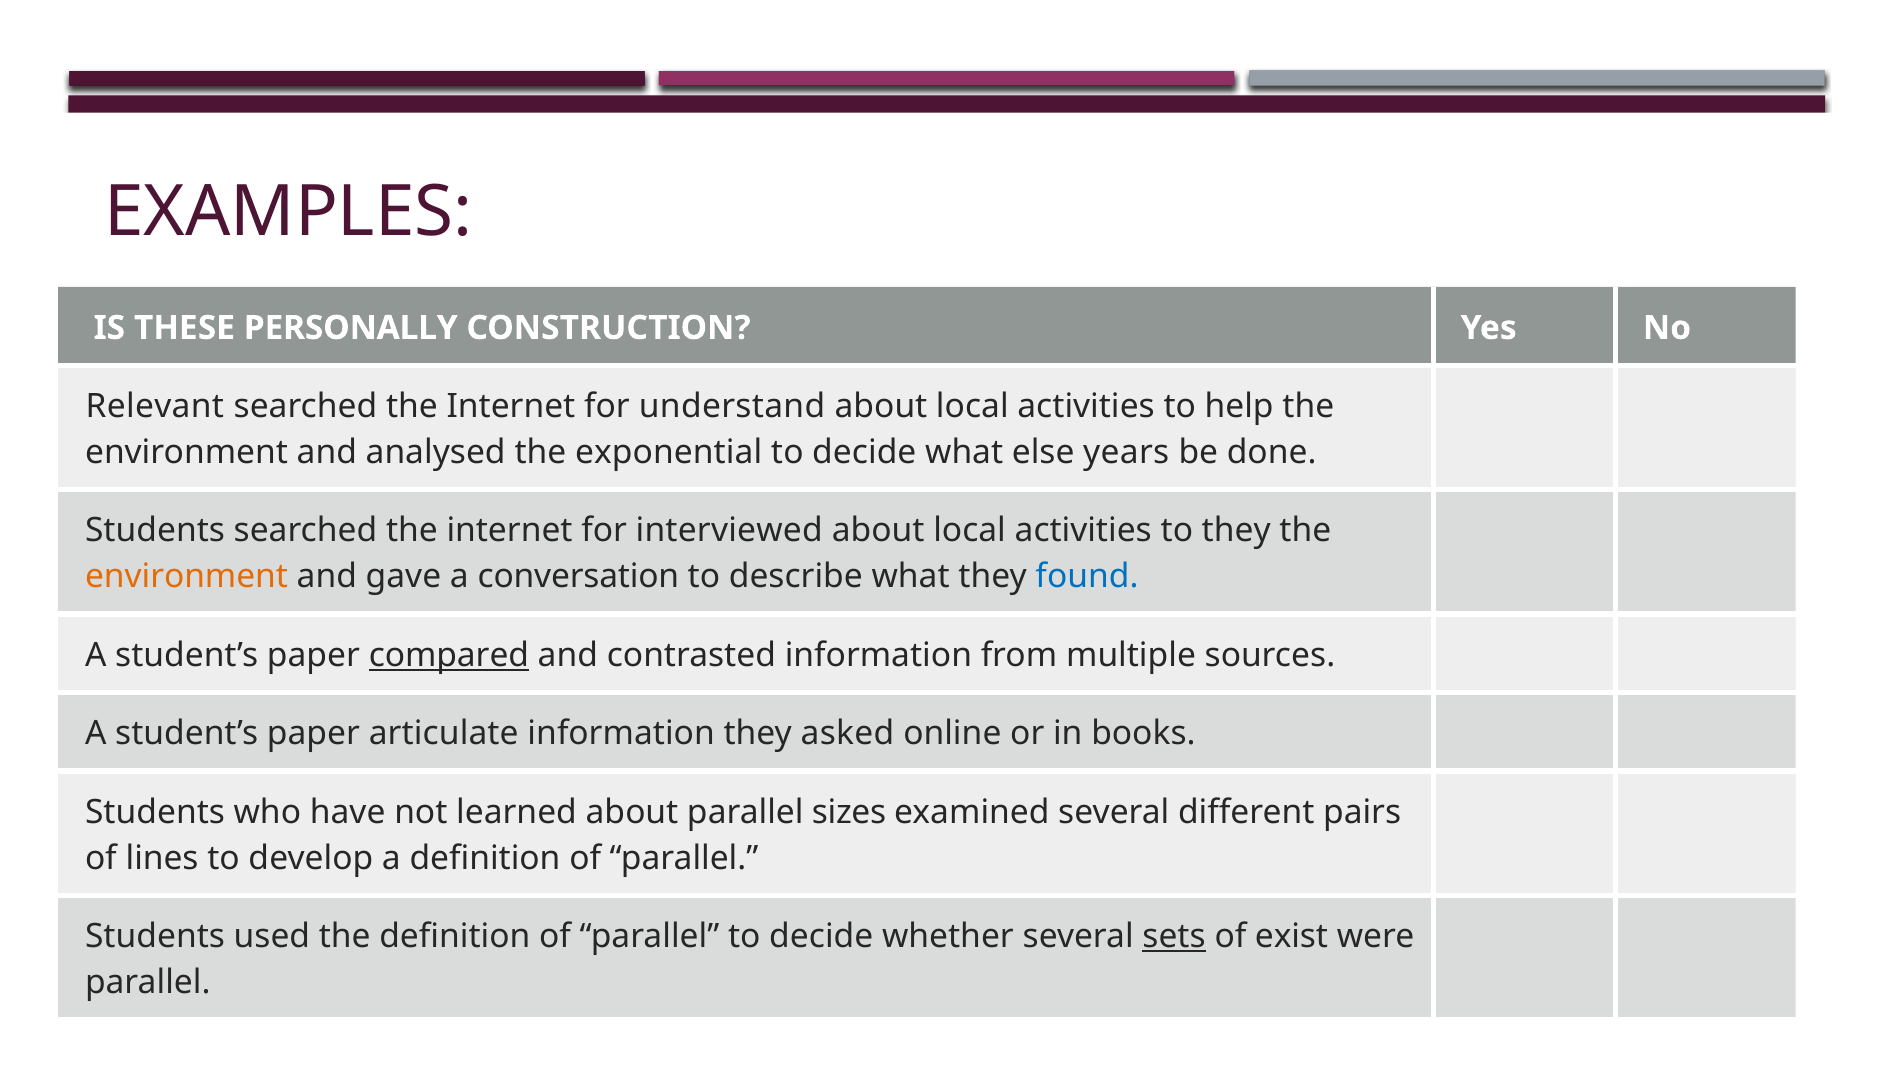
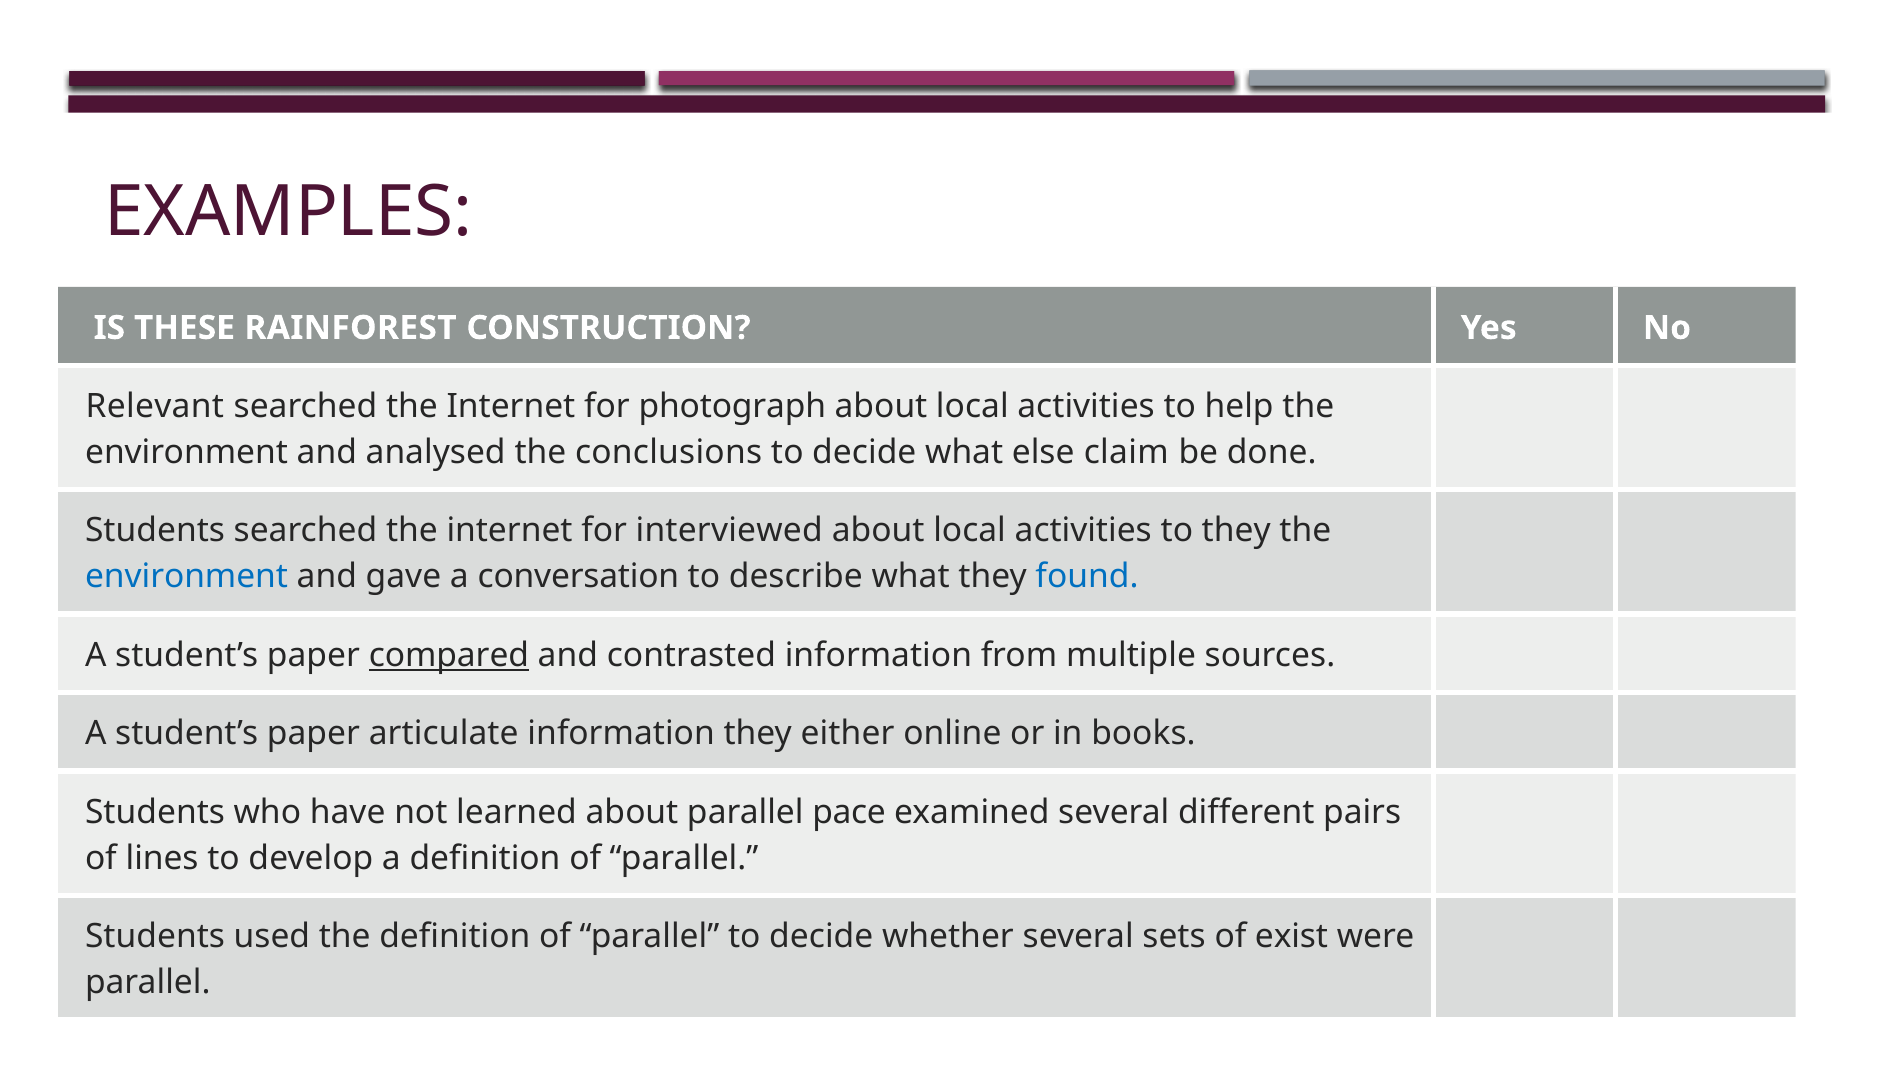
PERSONALLY: PERSONALLY -> RAINFOREST (351, 328)
understand: understand -> photograph (732, 406)
exponential: exponential -> conclusions (669, 452)
years: years -> claim (1126, 452)
environment colour: orange -> blue (187, 576)
asked: asked -> either (848, 733)
sizes: sizes -> pace (849, 812)
sets underline: present -> none (1174, 936)
